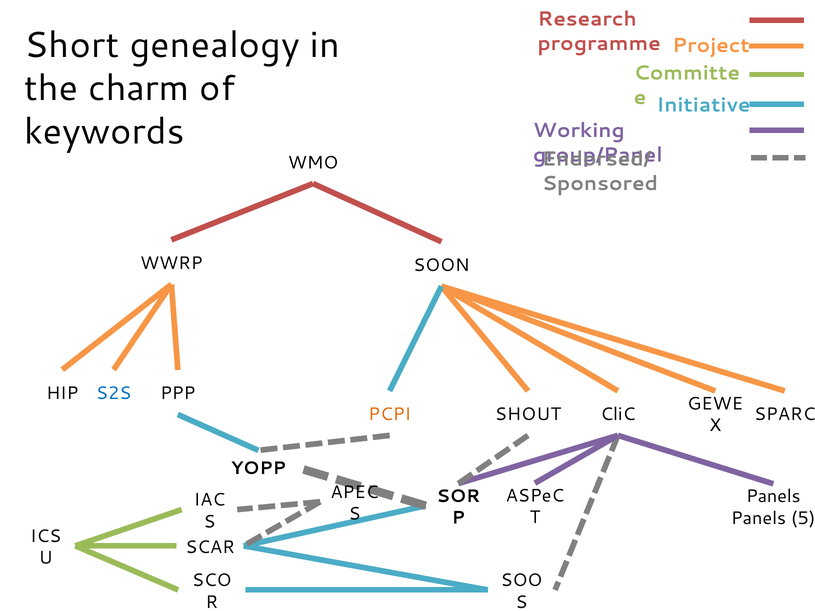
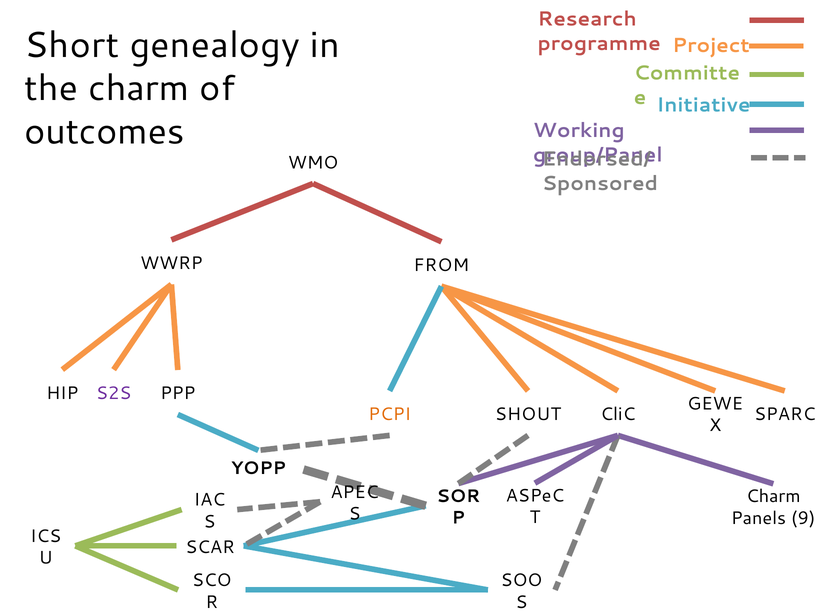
keywords: keywords -> outcomes (104, 132)
SOON: SOON -> FROM (441, 265)
S2S colour: blue -> purple (114, 393)
Panels: Panels -> Charm (773, 497)
5: 5 -> 9 (803, 518)
